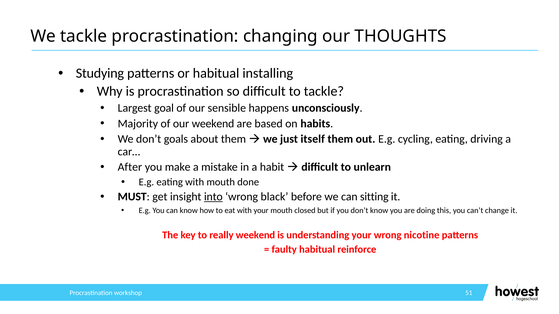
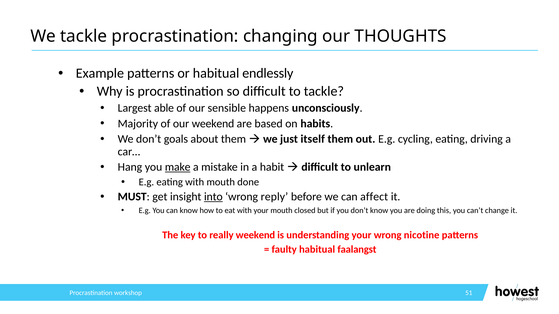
Studying: Studying -> Example (100, 73)
installing: installing -> endlessly (268, 73)
goal: goal -> able (164, 108)
After: After -> Hang (130, 167)
make underline: none -> present (178, 167)
black: black -> reply (274, 197)
sitting: sitting -> affect (374, 197)
reinforce: reinforce -> faalangst (357, 250)
